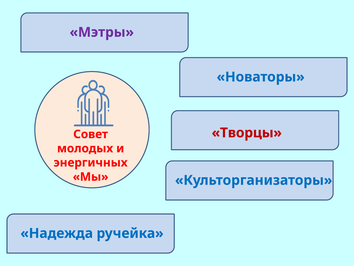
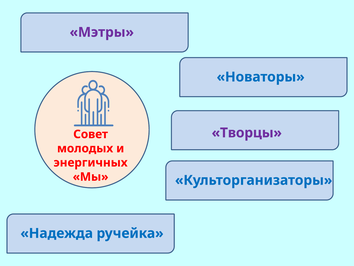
Творцы colour: red -> purple (247, 133)
